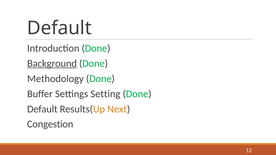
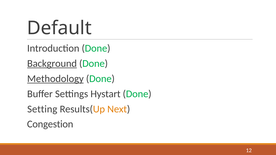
Methodology underline: none -> present (55, 79)
Setting: Setting -> Hystart (105, 94)
Default: Default -> Setting (42, 109)
